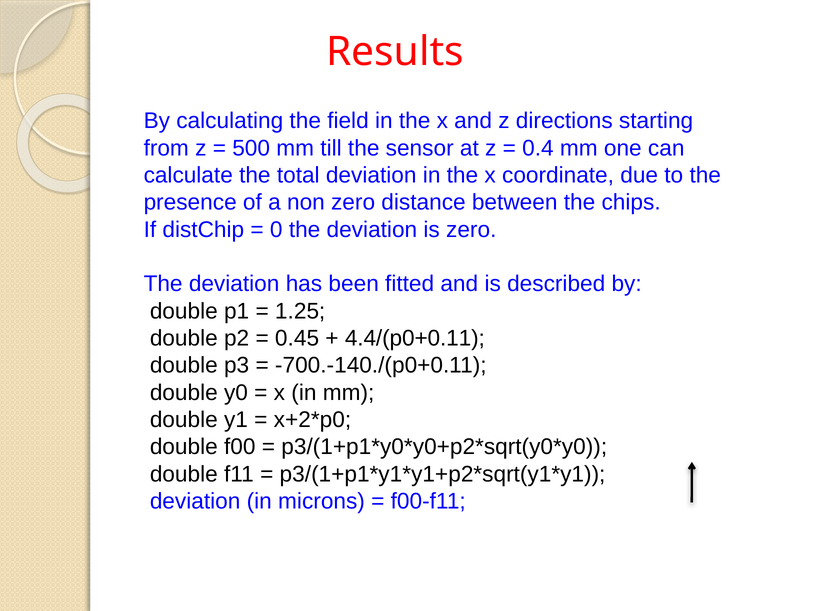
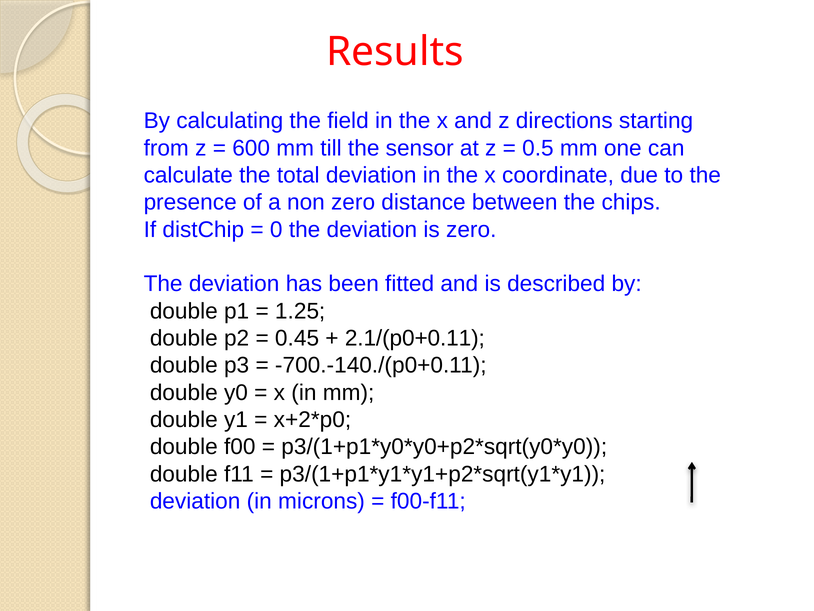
500: 500 -> 600 (251, 148)
0.4: 0.4 -> 0.5 (538, 148)
4.4/(p0+0.11: 4.4/(p0+0.11 -> 2.1/(p0+0.11 (415, 338)
